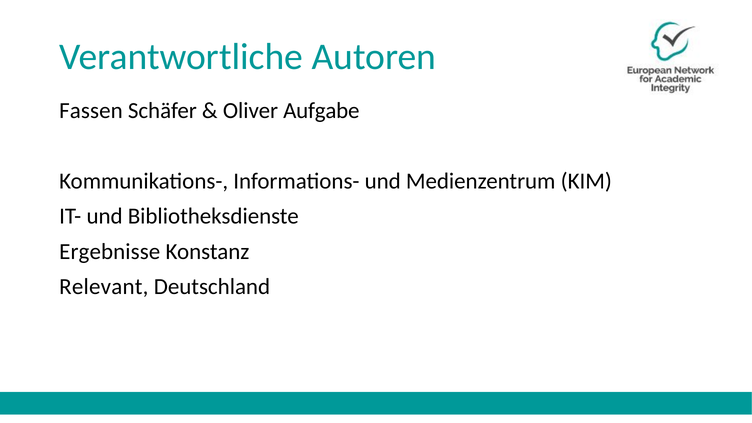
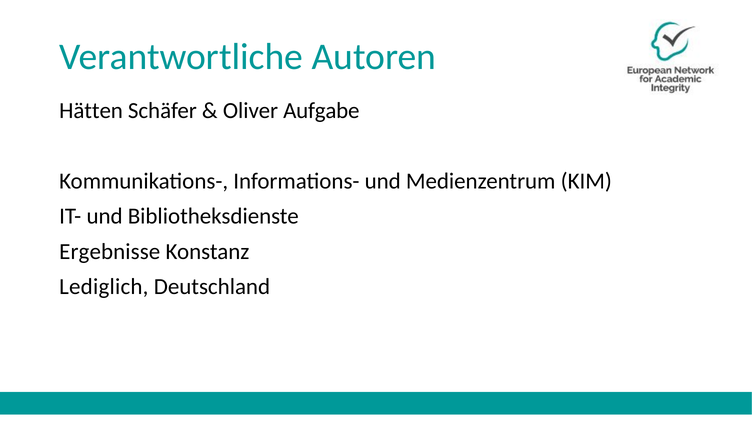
Fassen: Fassen -> Hätten (91, 111)
Relevant: Relevant -> Lediglich (104, 287)
